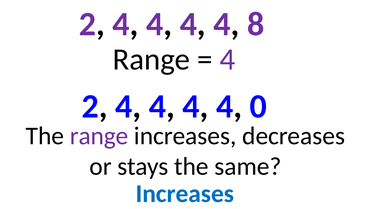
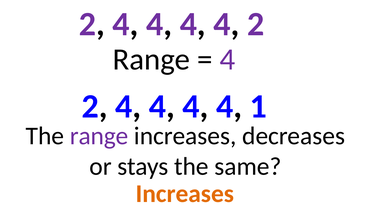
4 4 8: 8 -> 2 (256, 24)
0: 0 -> 1 (258, 106)
Increases colour: blue -> orange (185, 193)
